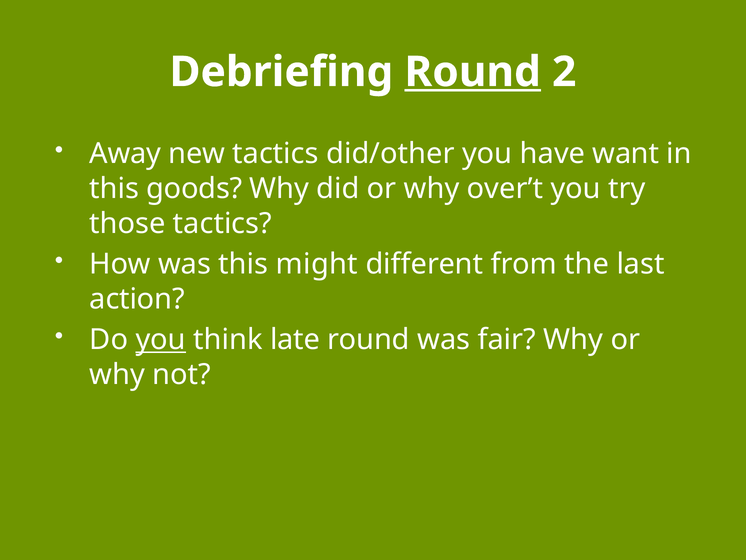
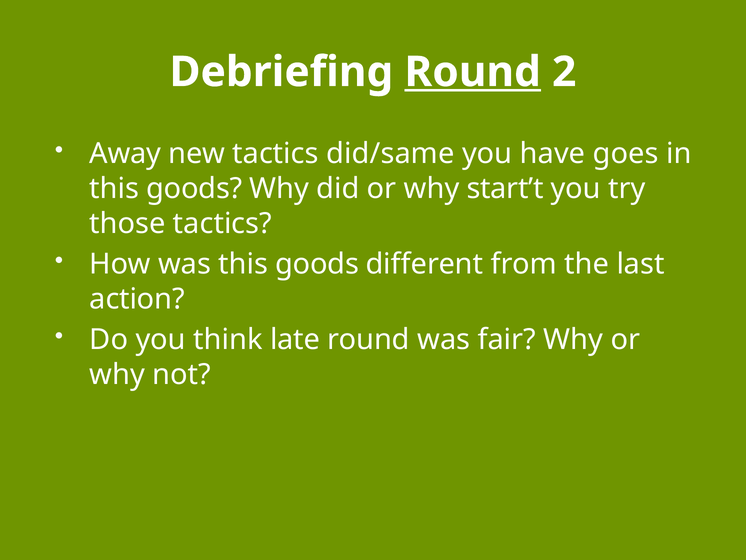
did/other: did/other -> did/same (390, 154)
want: want -> goes (626, 154)
over’t: over’t -> start’t (505, 188)
was this might: might -> goods (317, 264)
you underline: present -> none (161, 339)
